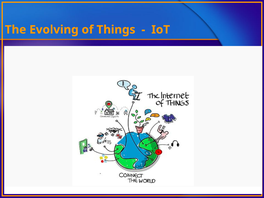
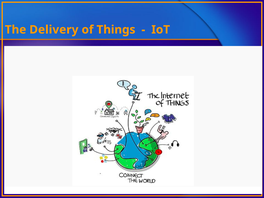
Evolving: Evolving -> Delivery (54, 30)
